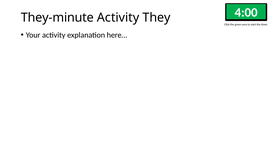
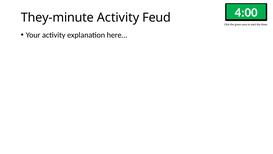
They: They -> Feud (157, 18)
